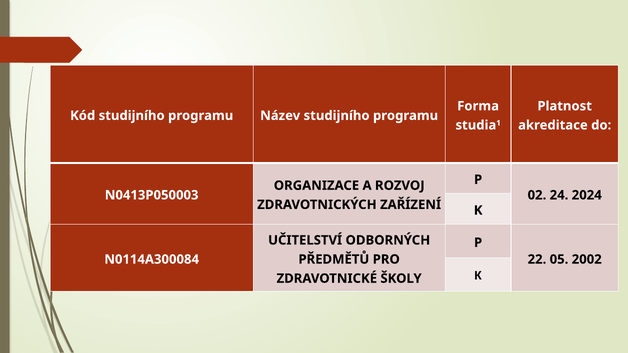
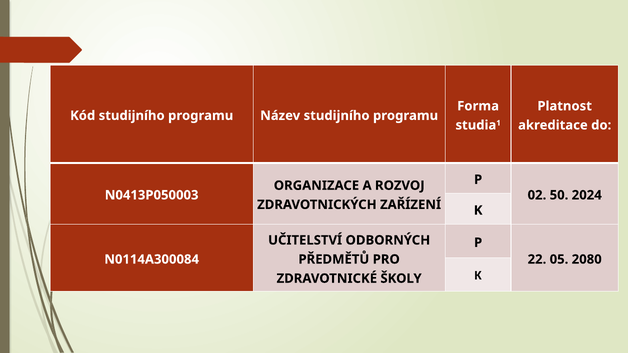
24: 24 -> 50 (559, 195)
2002: 2002 -> 2080 (587, 260)
